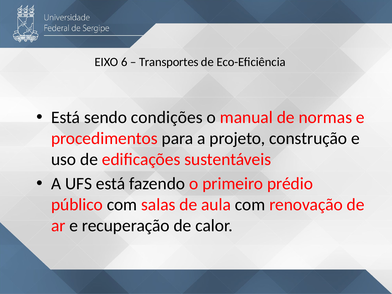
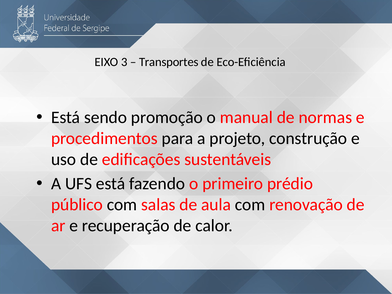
6: 6 -> 3 (124, 62)
condições: condições -> promoção (167, 117)
